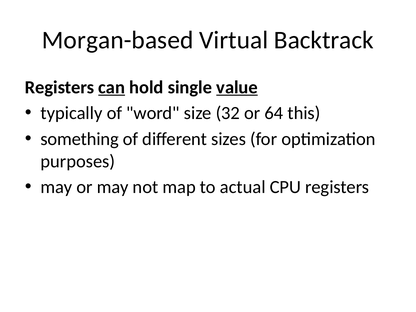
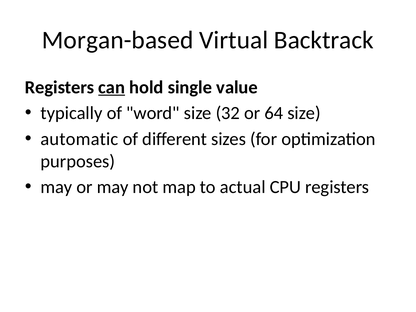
value underline: present -> none (237, 87)
64 this: this -> size (304, 113)
something: something -> automatic (79, 139)
